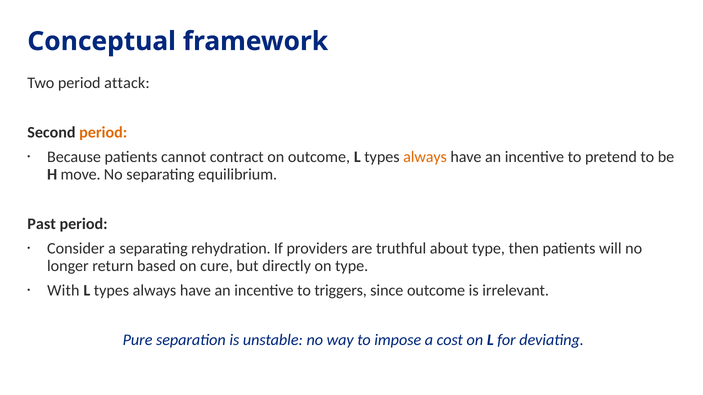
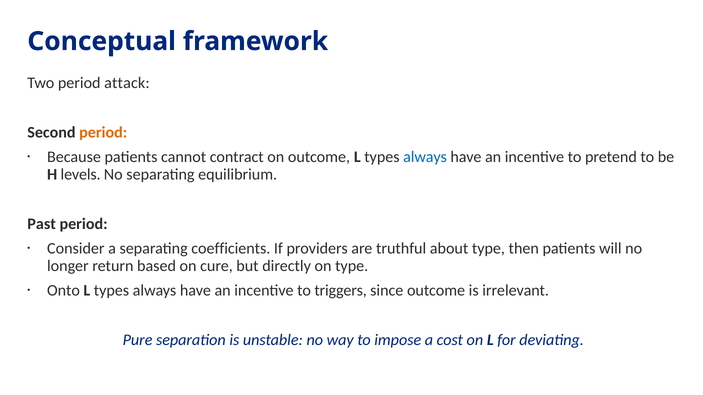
always colour: orange -> blue (425, 157)
move: move -> levels (81, 175)
rehydration: rehydration -> coefficients (231, 249)
With: With -> Onto (64, 291)
